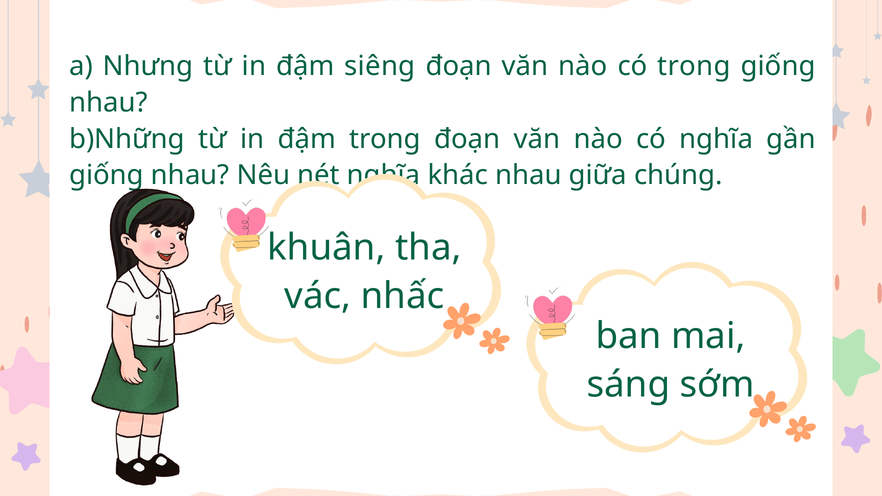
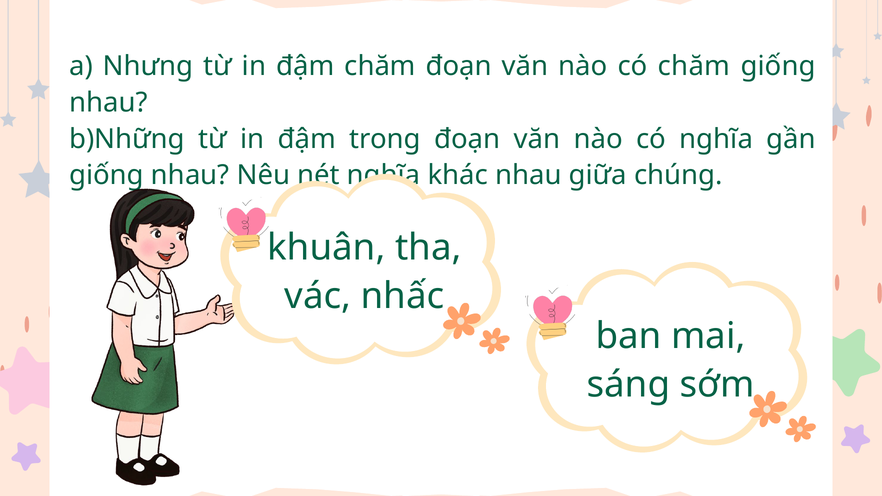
đậm siêng: siêng -> chăm (380, 66)
có trong: trong -> chăm (694, 66)
